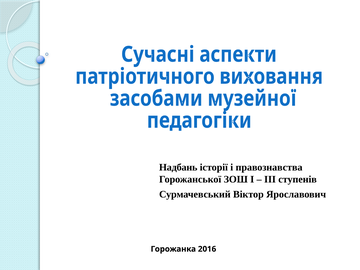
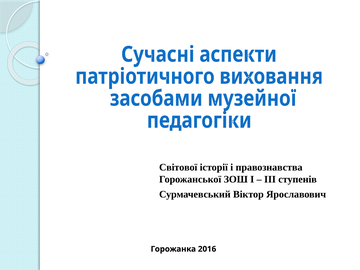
Надбань: Надбань -> Світової (178, 167)
